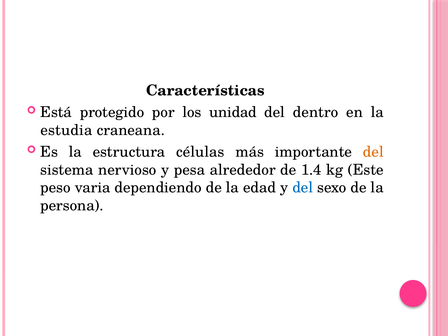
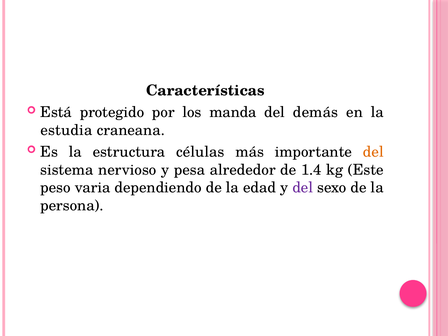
unidad: unidad -> manda (233, 112)
dentro: dentro -> demás (316, 112)
del colour: blue -> purple (303, 188)
